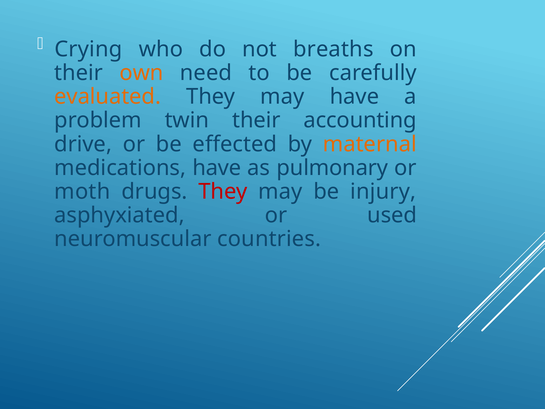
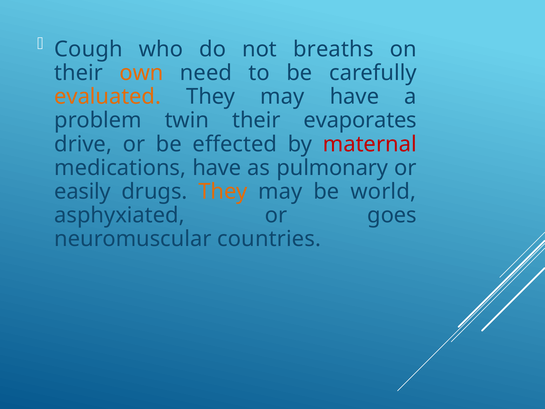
Crying: Crying -> Cough (89, 49)
accounting: accounting -> evaporates (360, 120)
maternal colour: orange -> red (370, 144)
moth: moth -> easily (82, 191)
They colour: red -> orange (223, 191)
injury: injury -> world (383, 191)
used: used -> goes (392, 215)
